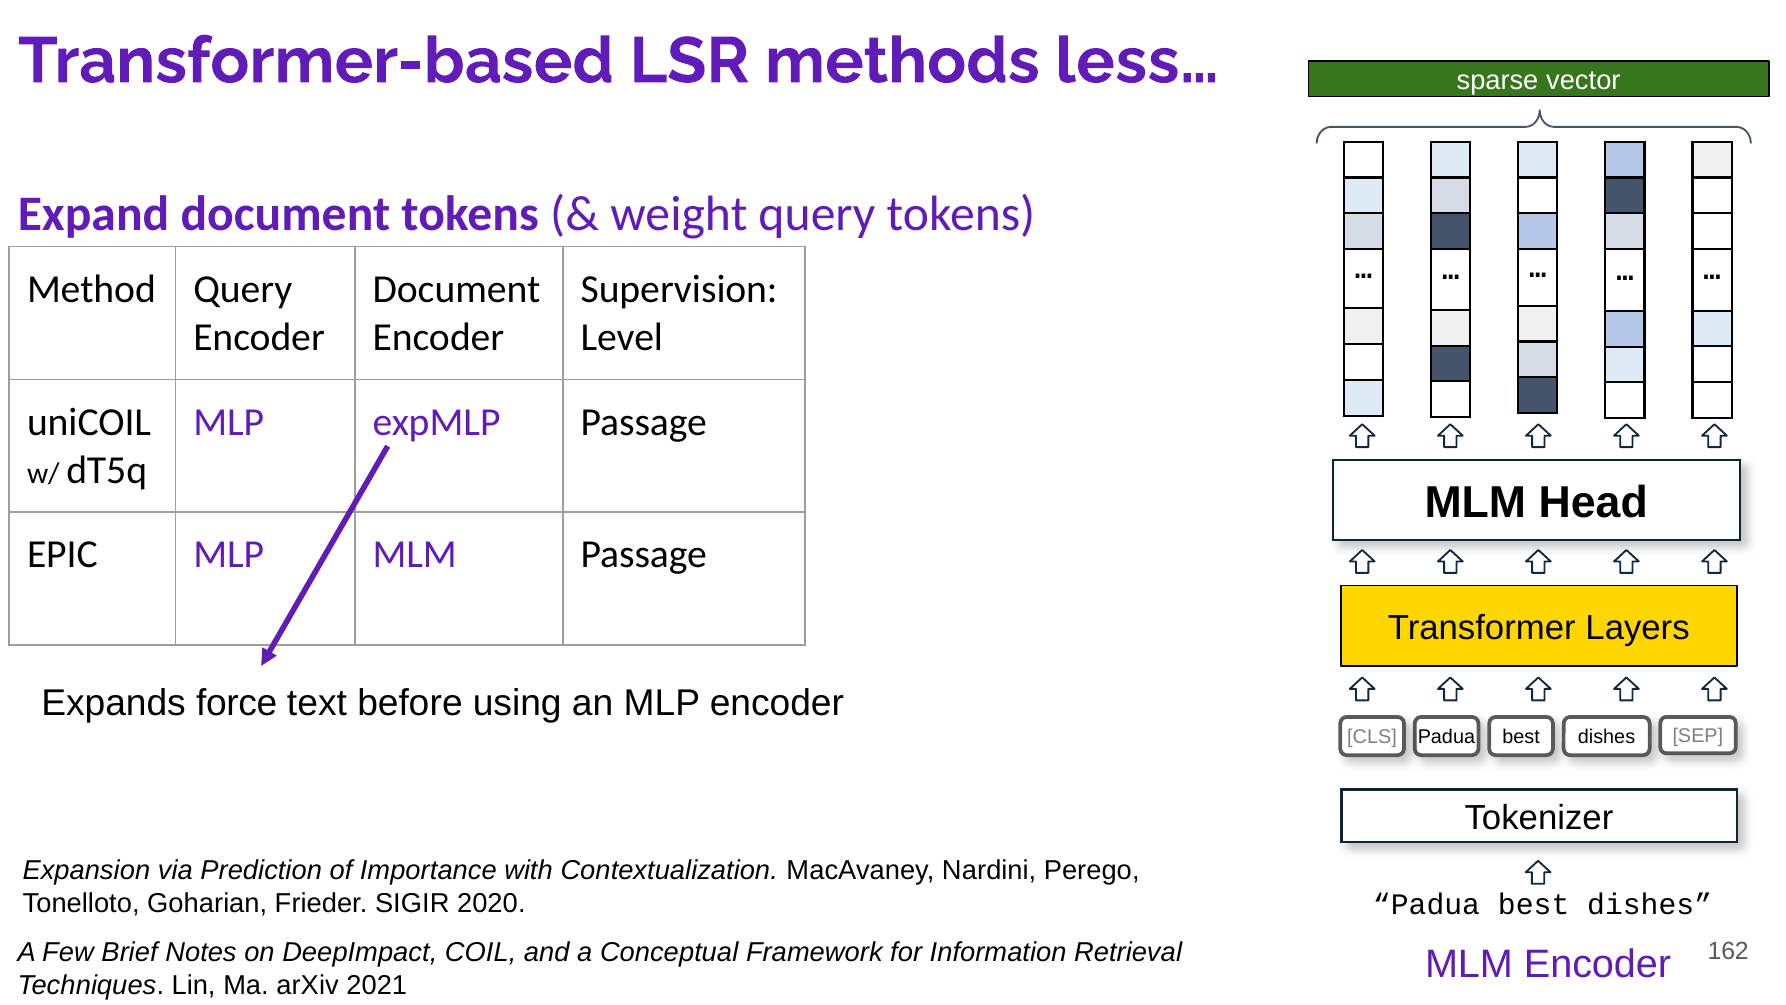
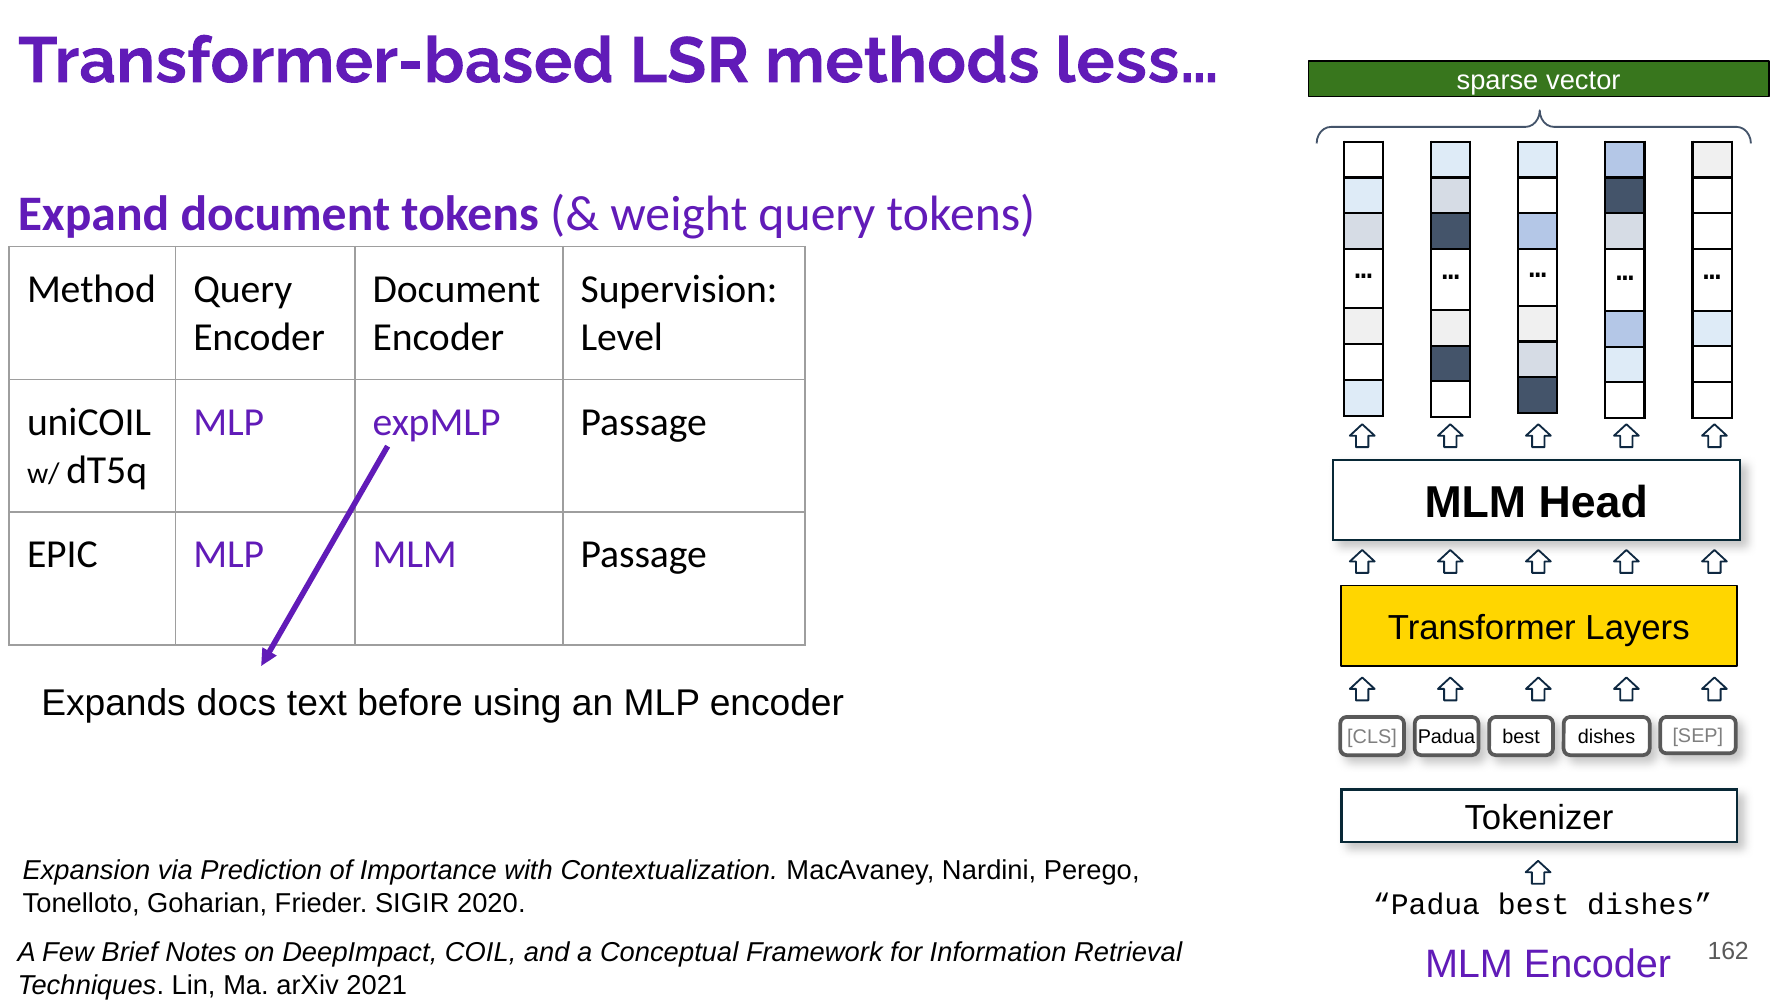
force: force -> docs (236, 703)
